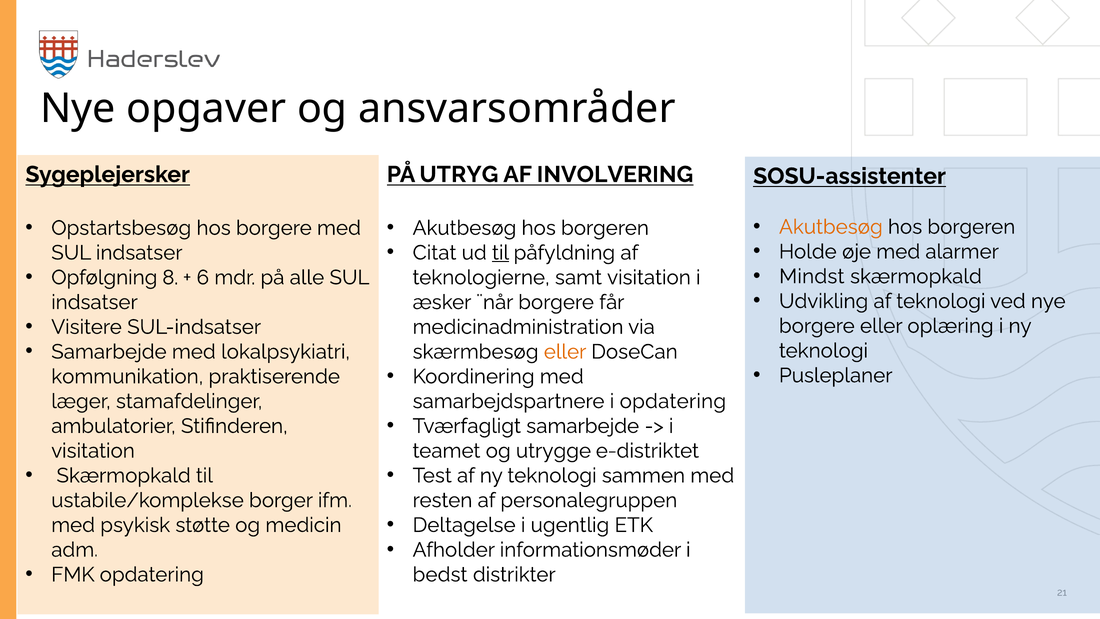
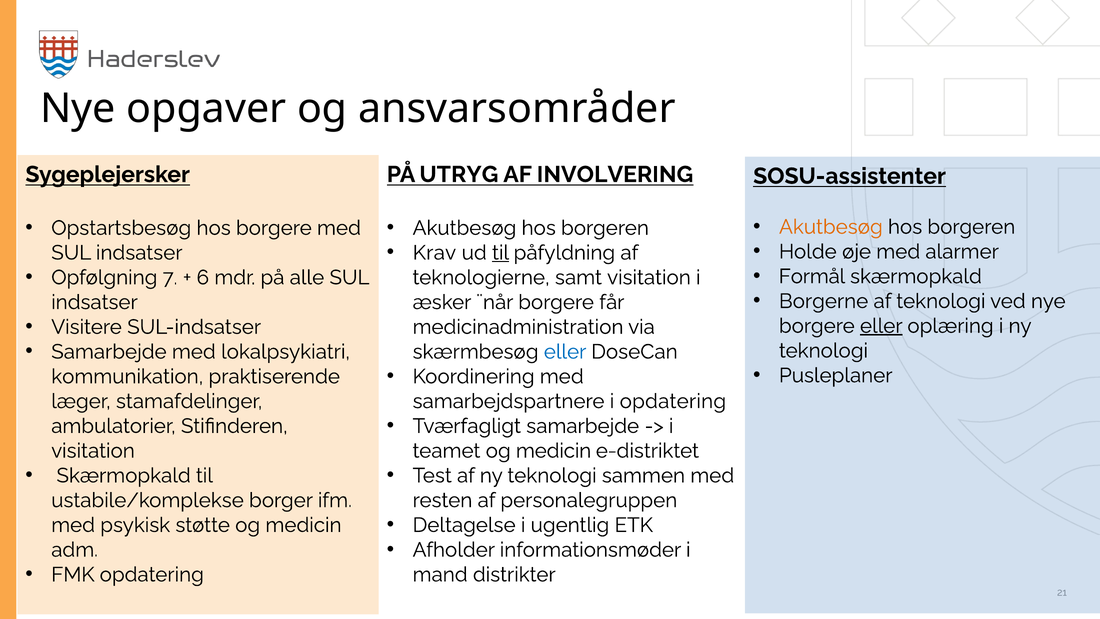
Citat: Citat -> Krav (434, 253)
Mindst: Mindst -> Formål (812, 276)
8: 8 -> 7 (170, 277)
Udvikling: Udvikling -> Borgerne (824, 301)
eller underline: none -> present (881, 326)
eller colour: orange -> blue (565, 352)
teamet og utrygge: utrygge -> medicin (554, 451)
bedst: bedst -> mand (440, 574)
